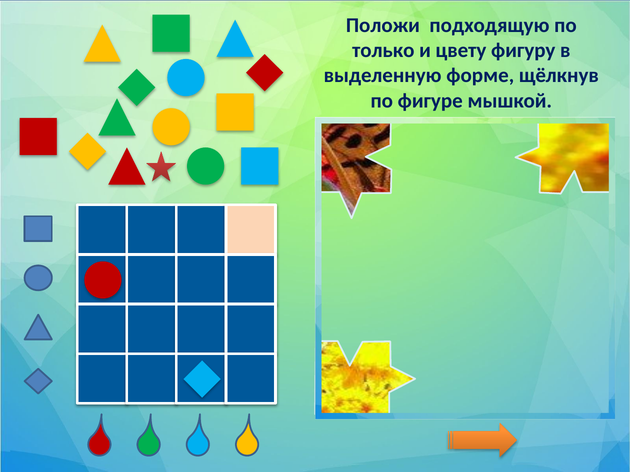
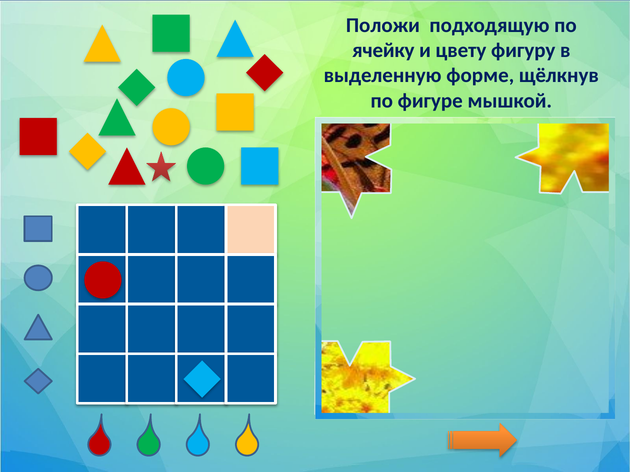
только: только -> ячейку (383, 50)
